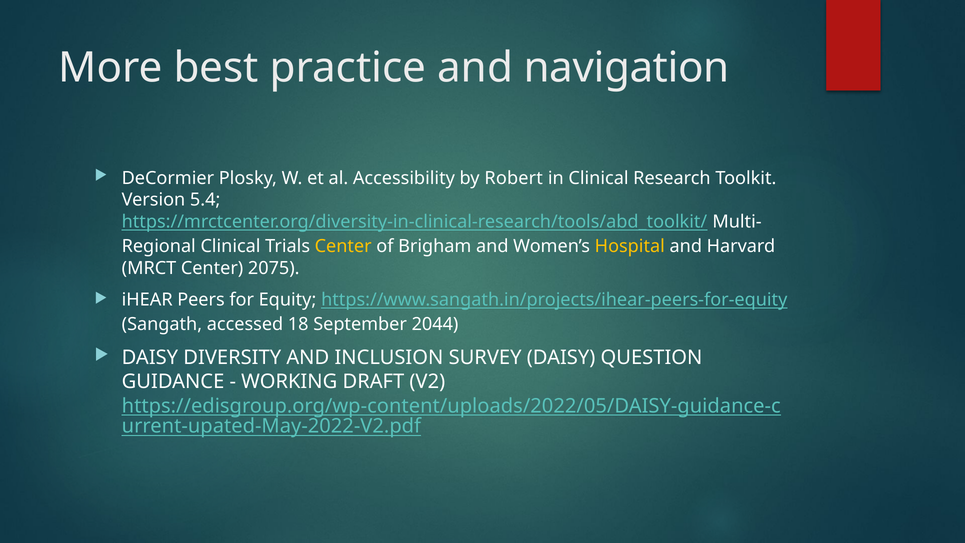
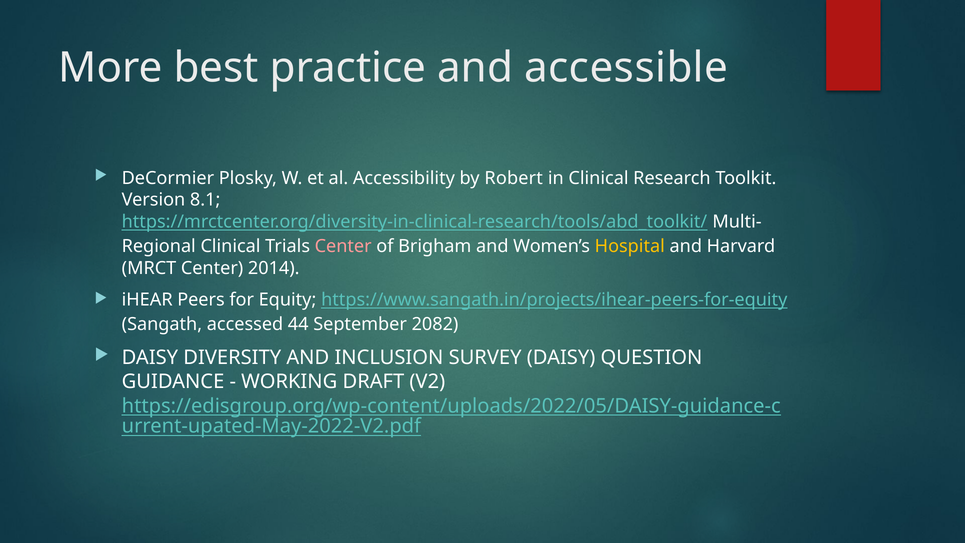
navigation: navigation -> accessible (626, 68)
5.4: 5.4 -> 8.1 (205, 200)
Center colour: yellow -> pink (343, 246)
2075: 2075 -> 2014 (274, 268)
18: 18 -> 44 (298, 324)
2044: 2044 -> 2082 (435, 324)
